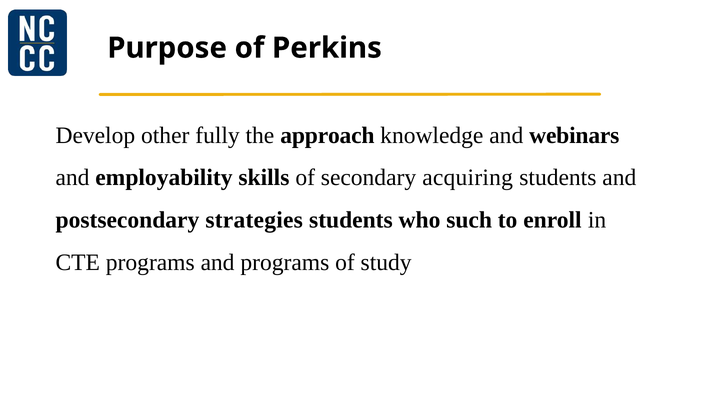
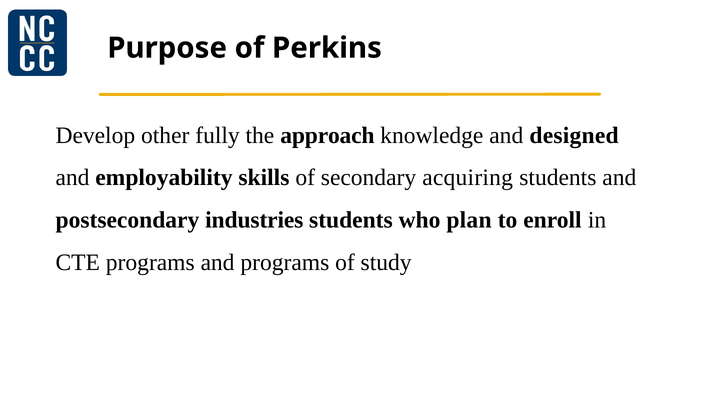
webinars: webinars -> designed (574, 135)
strategies: strategies -> industries (254, 220)
such: such -> plan (469, 220)
